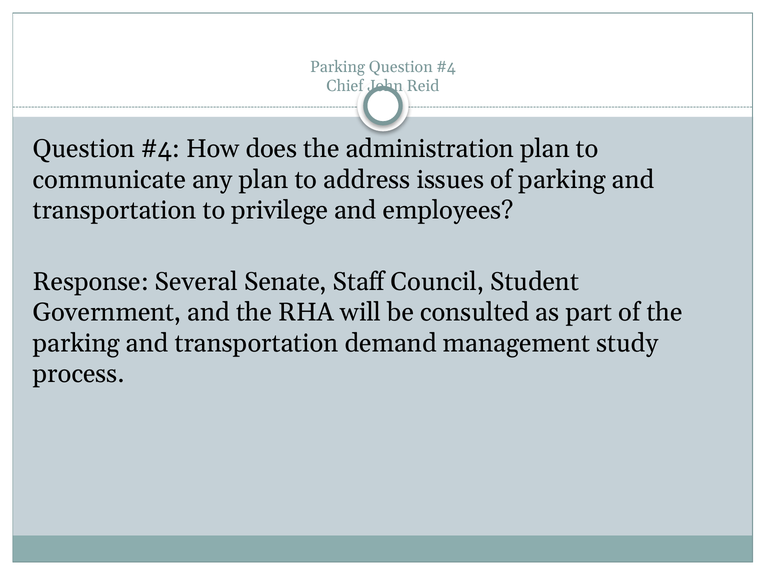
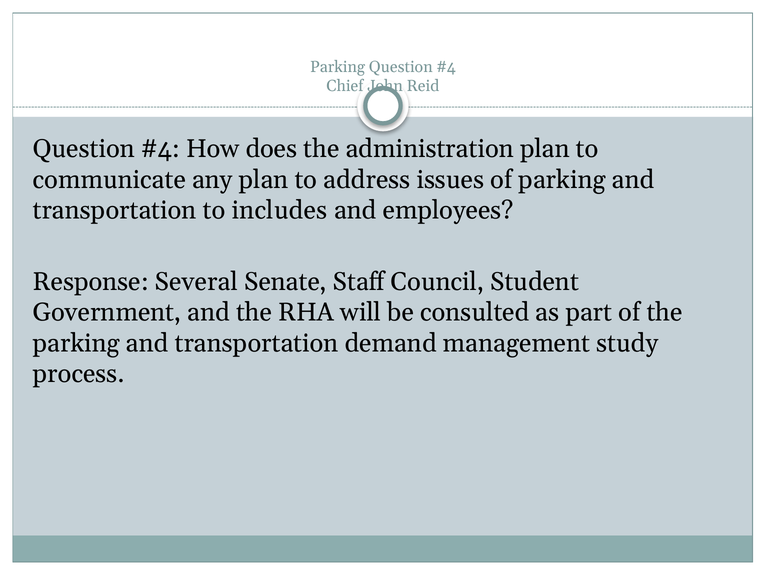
privilege: privilege -> includes (280, 210)
